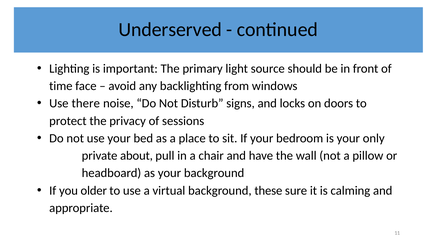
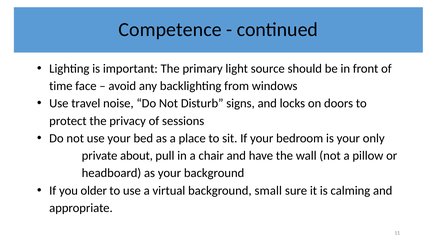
Underserved: Underserved -> Competence (170, 30)
there: there -> travel (86, 103)
these: these -> small (268, 190)
